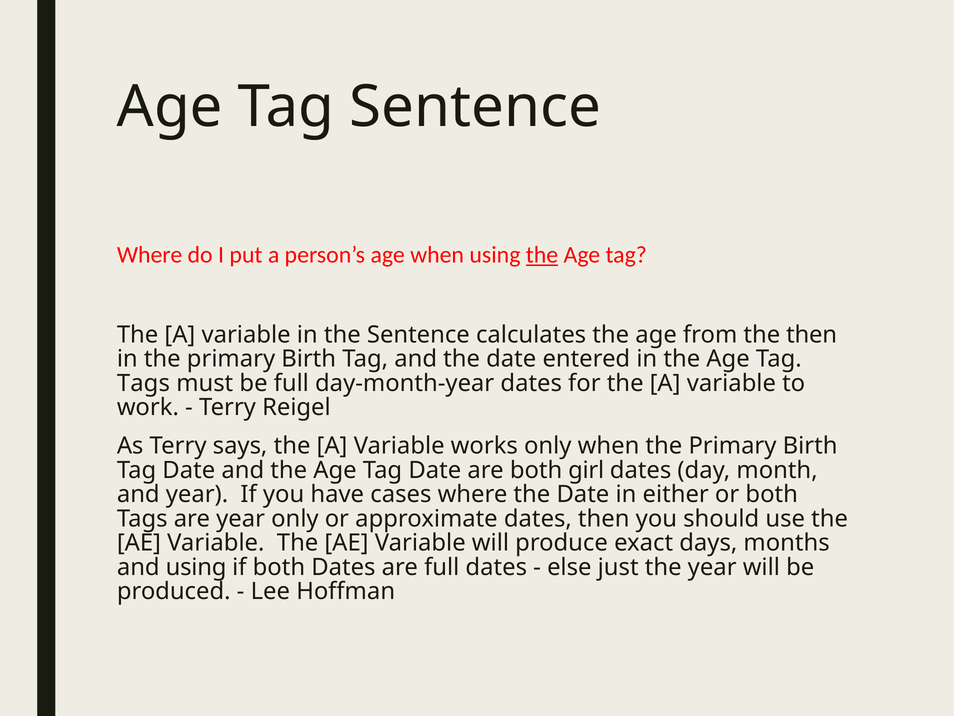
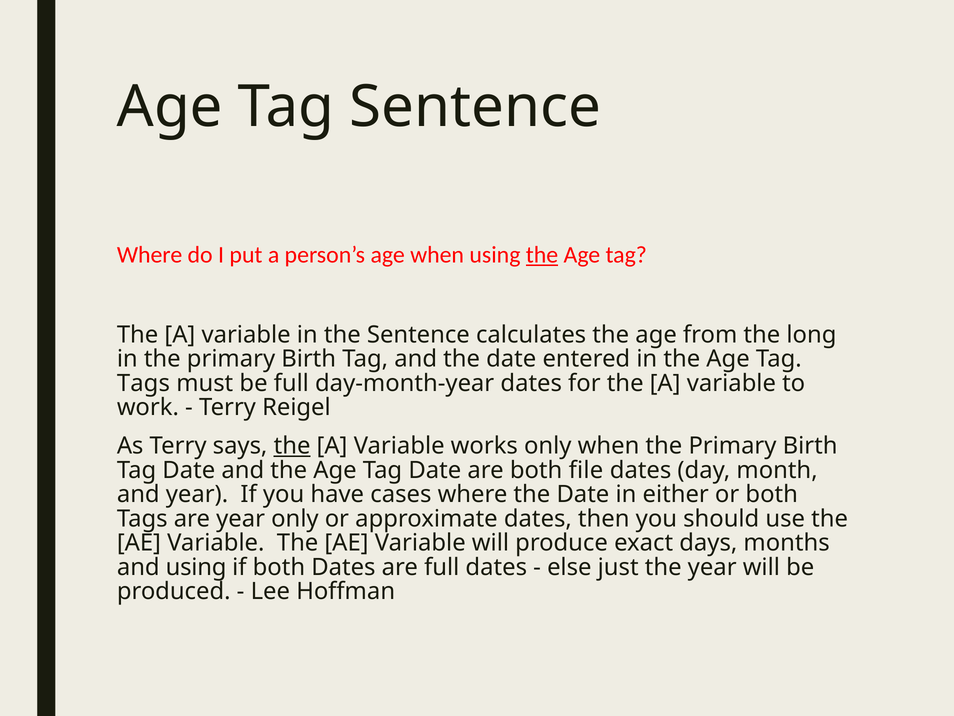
the then: then -> long (811, 334)
the underline: none -> present (292, 446)
girl: girl -> file (586, 470)
